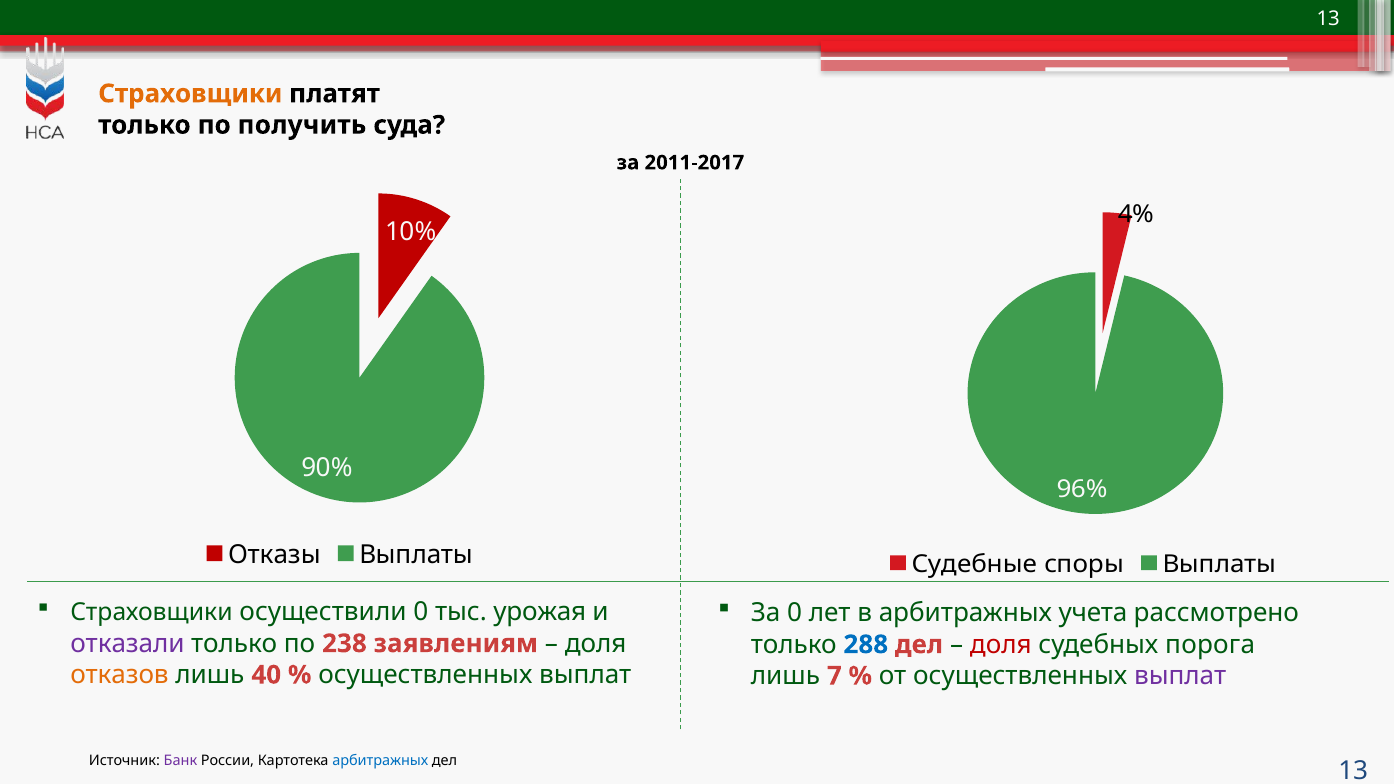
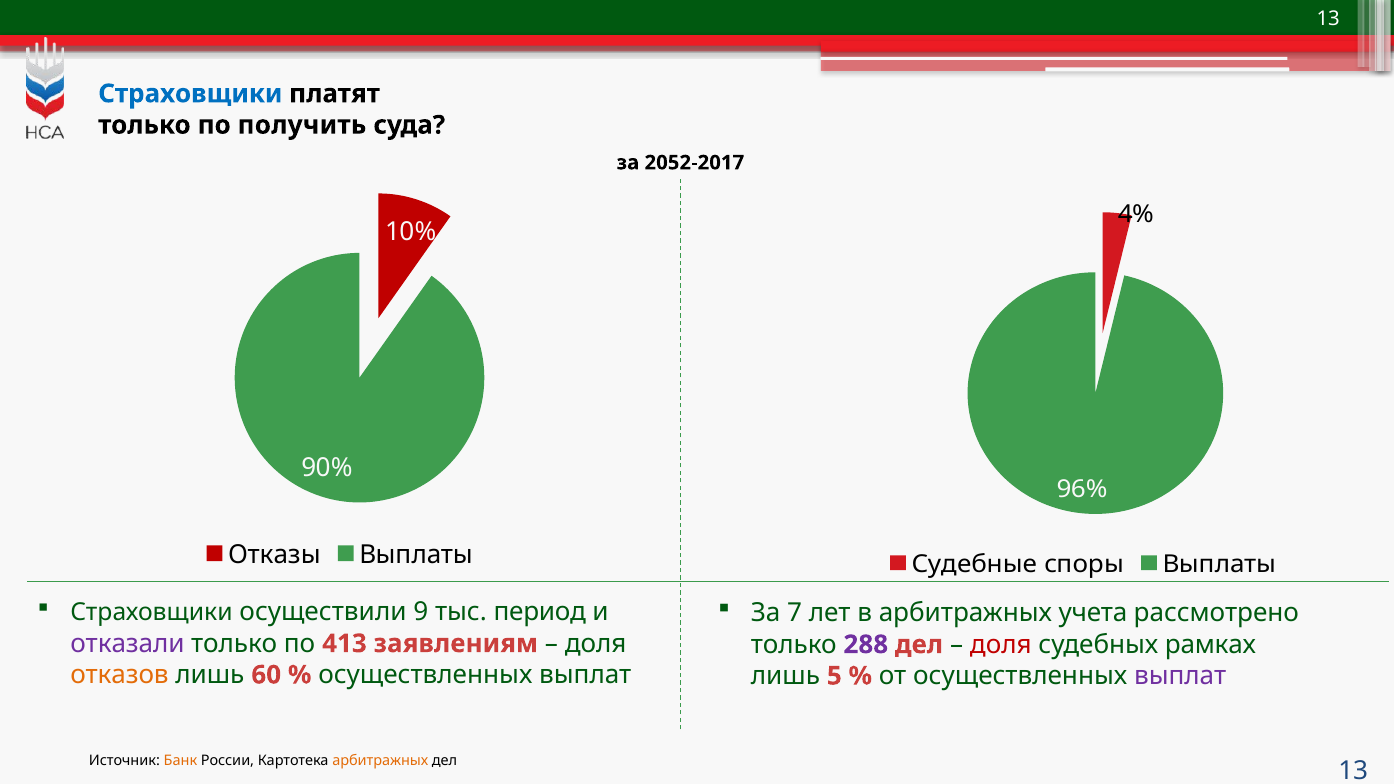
Страховщики colour: orange -> blue (190, 94)
2011-2017: 2011-2017 -> 2052-2017 (694, 163)
осуществили 0: 0 -> 9 (421, 612)
урожая: урожая -> период (540, 612)
За 0: 0 -> 7 (795, 613)
238: 238 -> 413 (344, 644)
288 colour: blue -> purple (866, 645)
порога: порога -> рамках (1210, 645)
40: 40 -> 60 (266, 675)
7: 7 -> 5 (834, 676)
Банк colour: purple -> orange (181, 761)
арбитражных colour: blue -> orange (380, 761)
